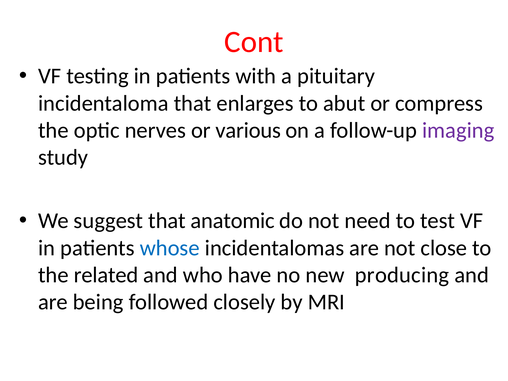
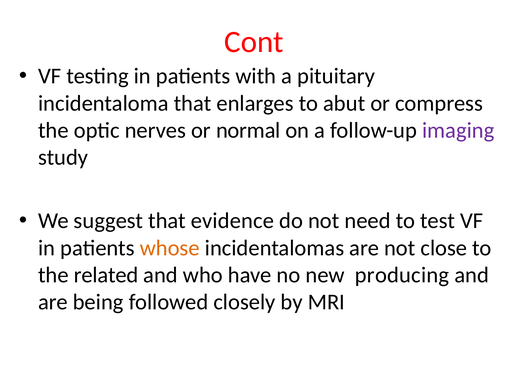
various: various -> normal (248, 130)
anatomic: anatomic -> evidence (232, 221)
whose colour: blue -> orange (170, 248)
